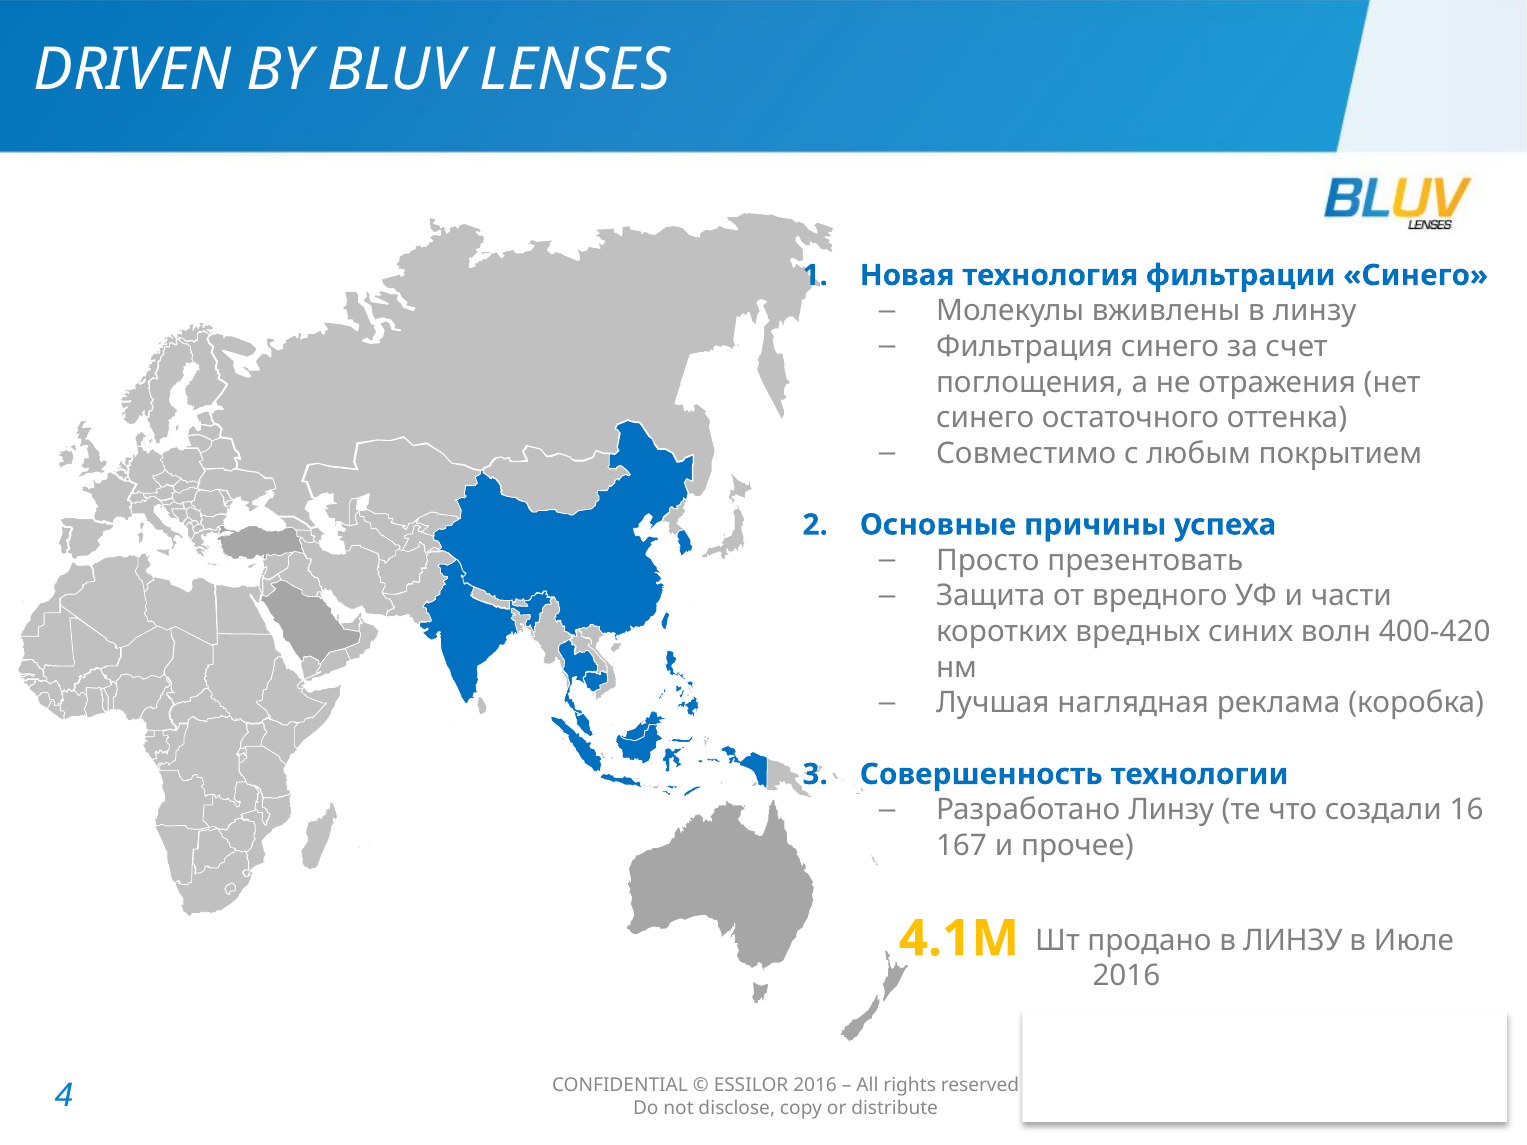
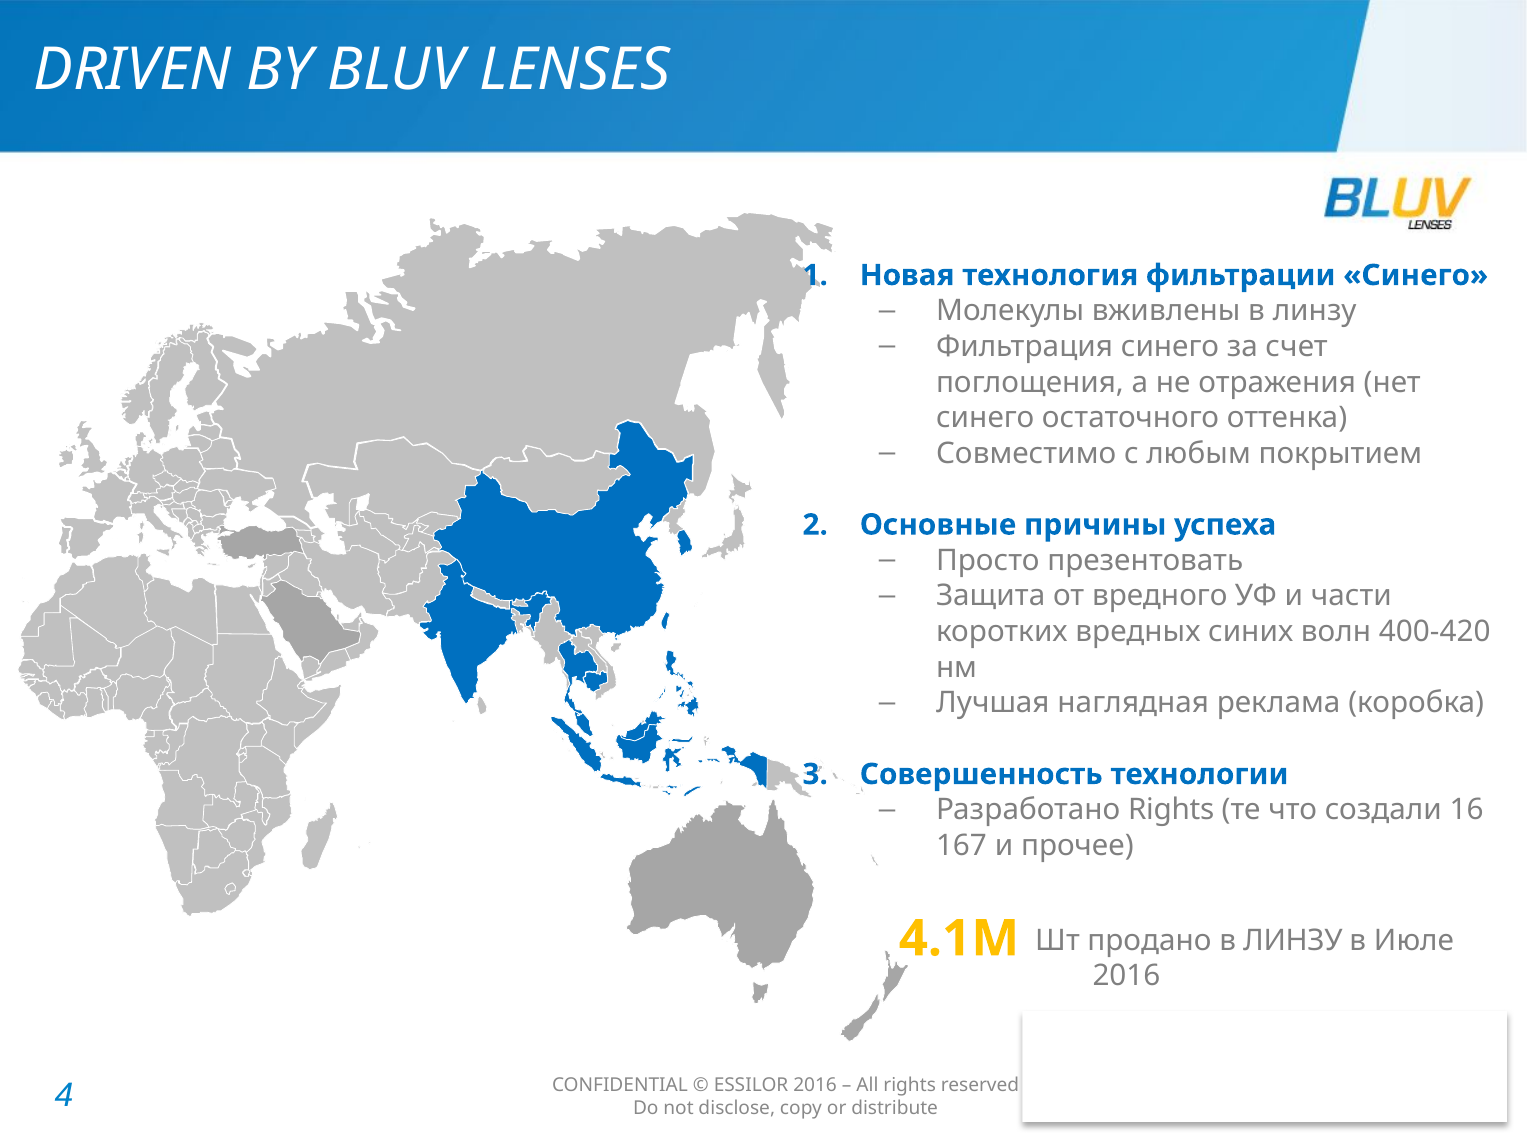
Разработано Линзу: Линзу -> Rights (1171, 810)
